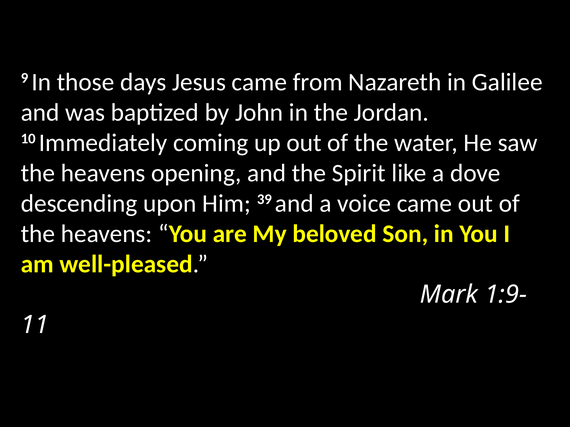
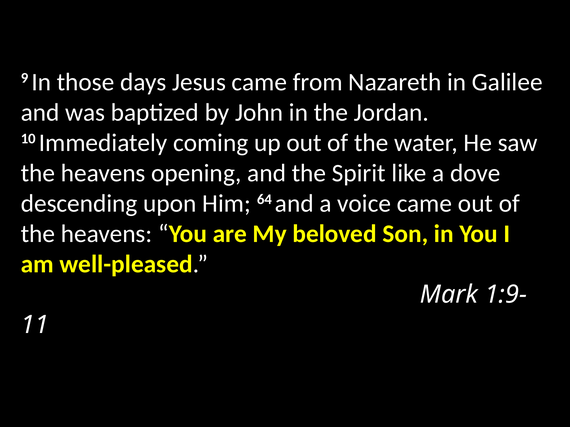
39: 39 -> 64 (264, 200)
